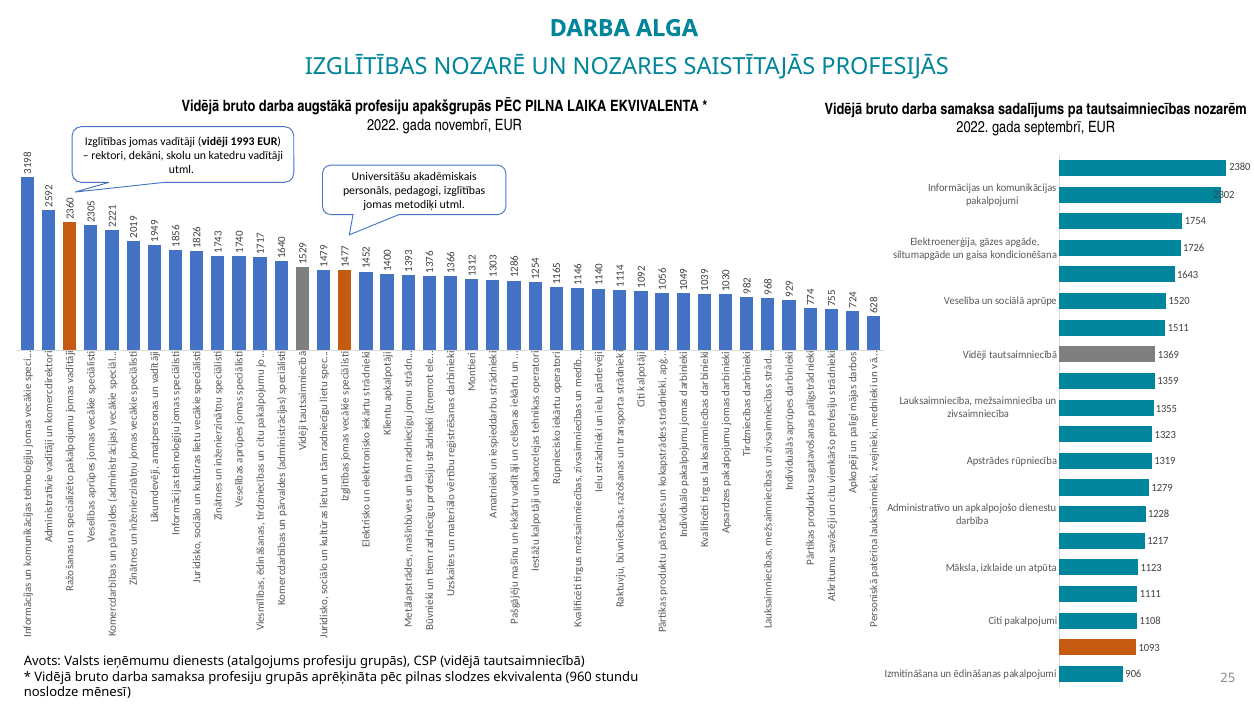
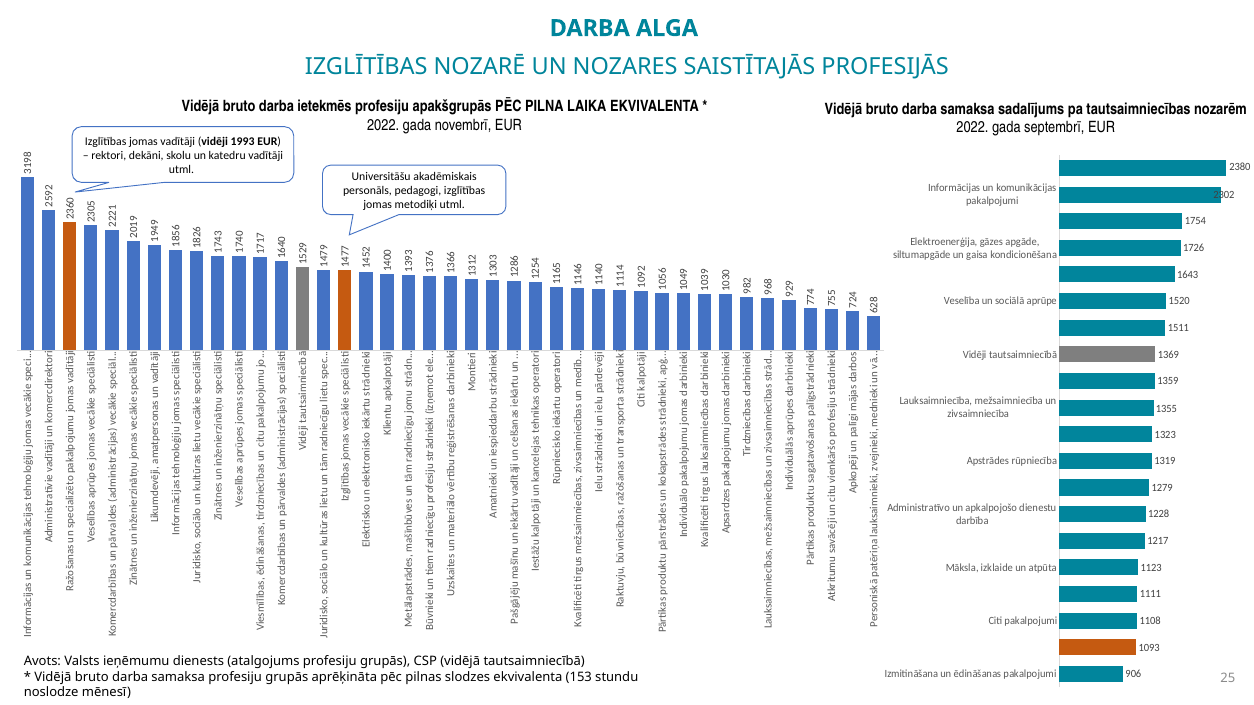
augstākā: augstākā -> ietekmēs (325, 107)
960: 960 -> 153 (579, 677)
